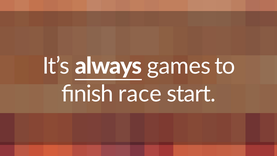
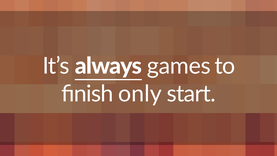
race: race -> only (140, 94)
